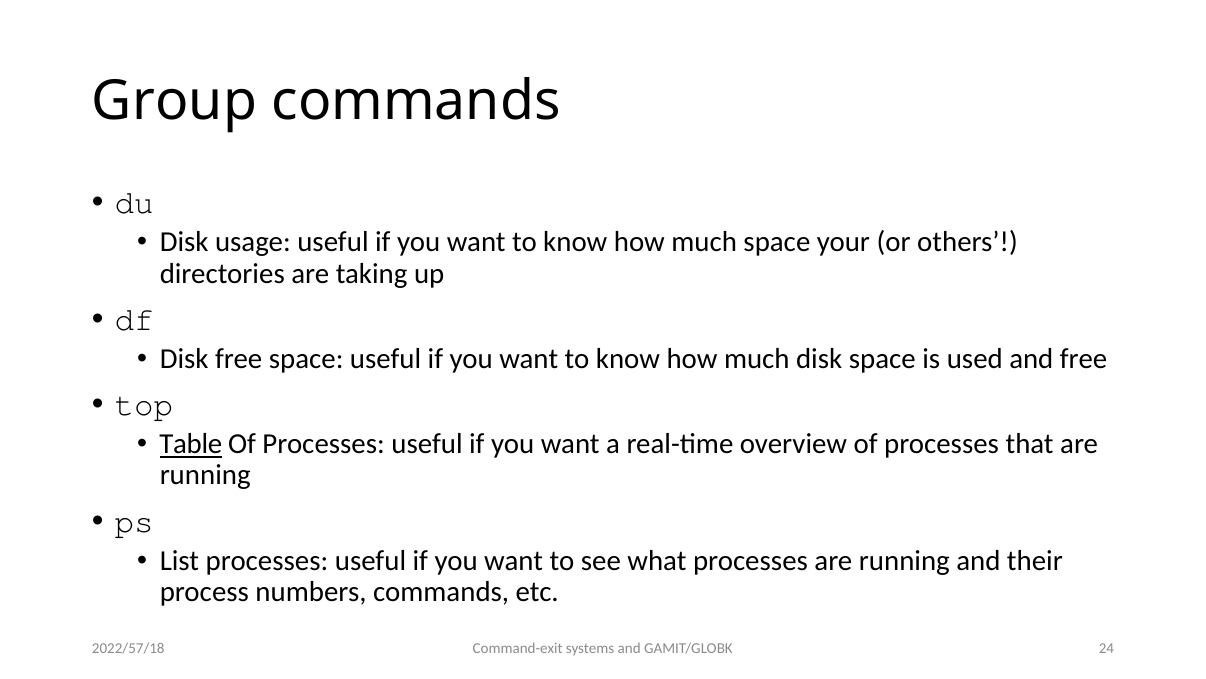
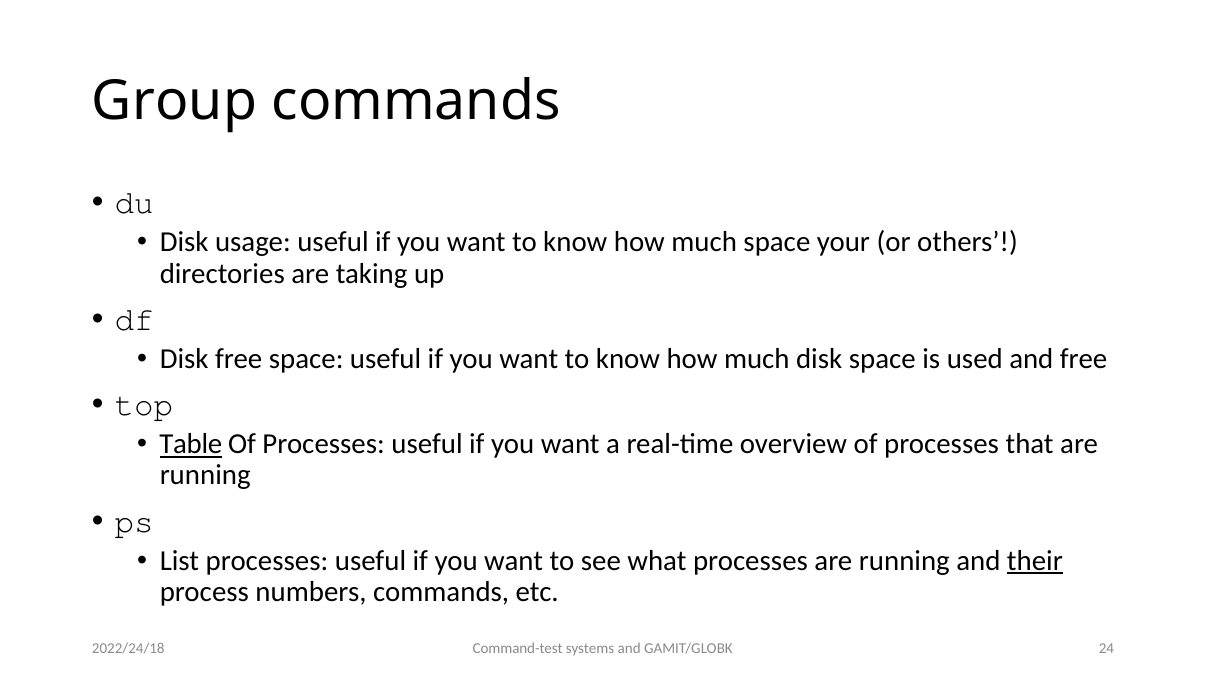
their underline: none -> present (1035, 560)
Command-exit: Command-exit -> Command-test (518, 648)
2022/57/18: 2022/57/18 -> 2022/24/18 (128, 648)
